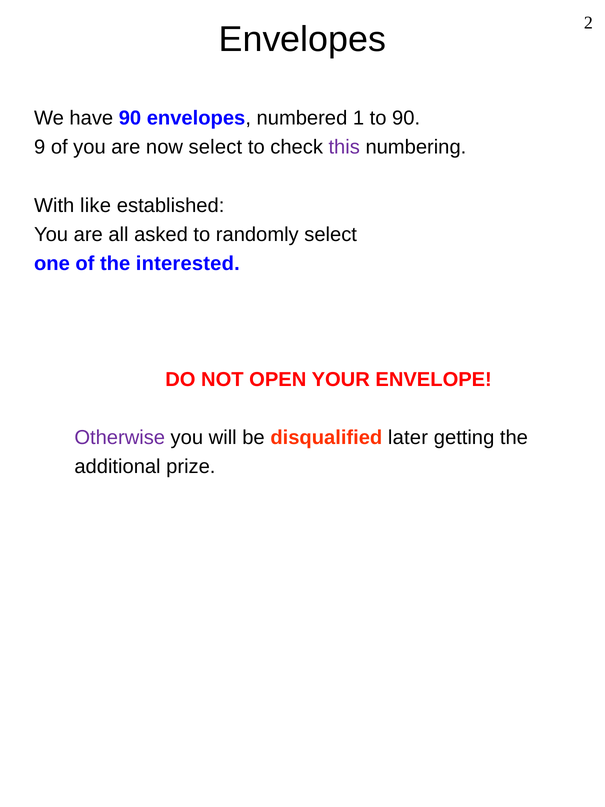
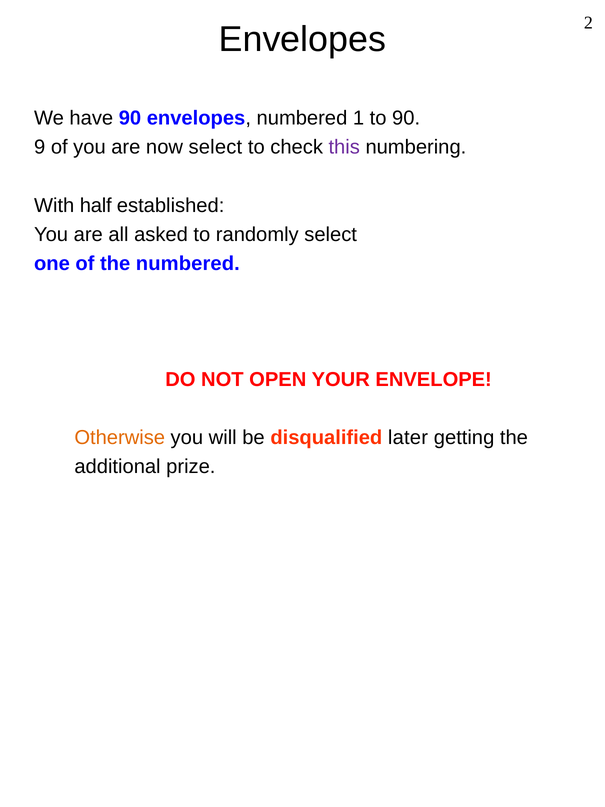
like: like -> half (96, 205)
the interested: interested -> numbered (188, 263)
Otherwise colour: purple -> orange (120, 438)
